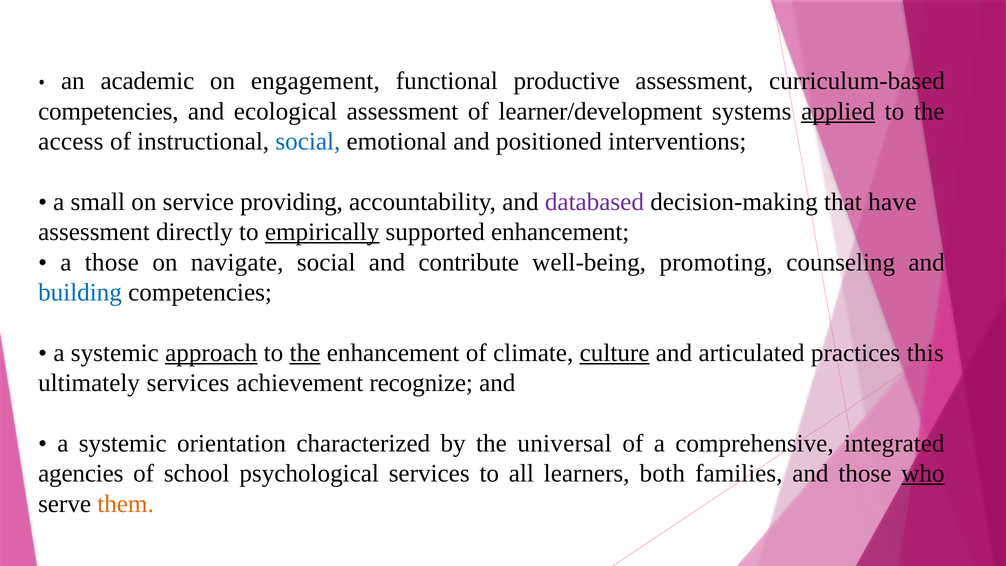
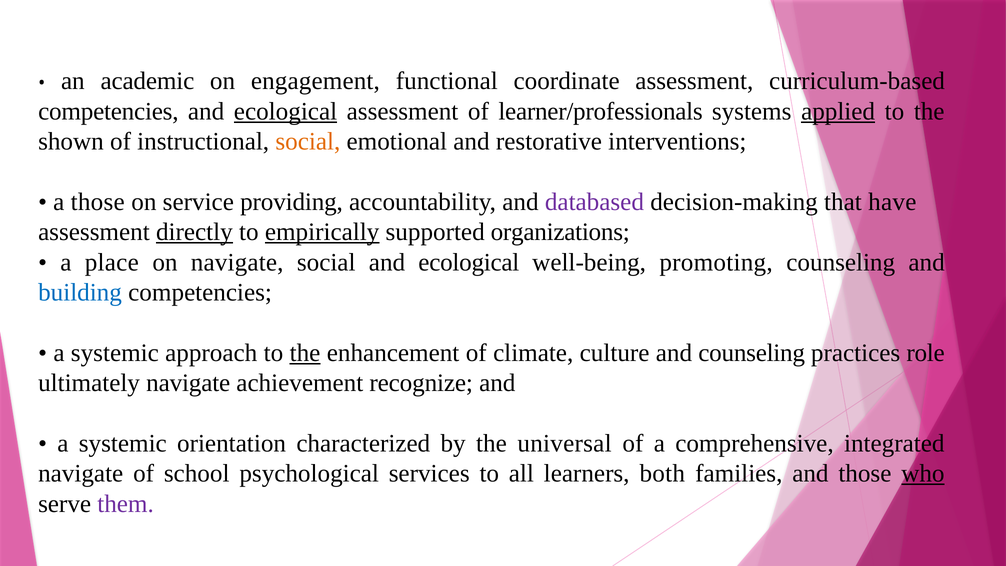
productive: productive -> coordinate (567, 81)
ecological underline: none -> present (285, 111)
learner/development: learner/development -> learner/professionals (601, 111)
access: access -> shown (71, 142)
social colour: blue -> orange (308, 142)
positioned: positioned -> restorative (549, 142)
a small: small -> those (98, 202)
directly underline: none -> present (194, 232)
supported enhancement: enhancement -> organizations (560, 232)
a those: those -> place (112, 262)
social and contribute: contribute -> ecological (469, 262)
approach underline: present -> none (211, 353)
culture underline: present -> none (615, 353)
and articulated: articulated -> counseling (752, 353)
this: this -> role (926, 353)
ultimately services: services -> navigate (188, 383)
agencies: agencies -> navigate (81, 474)
them colour: orange -> purple (126, 504)
